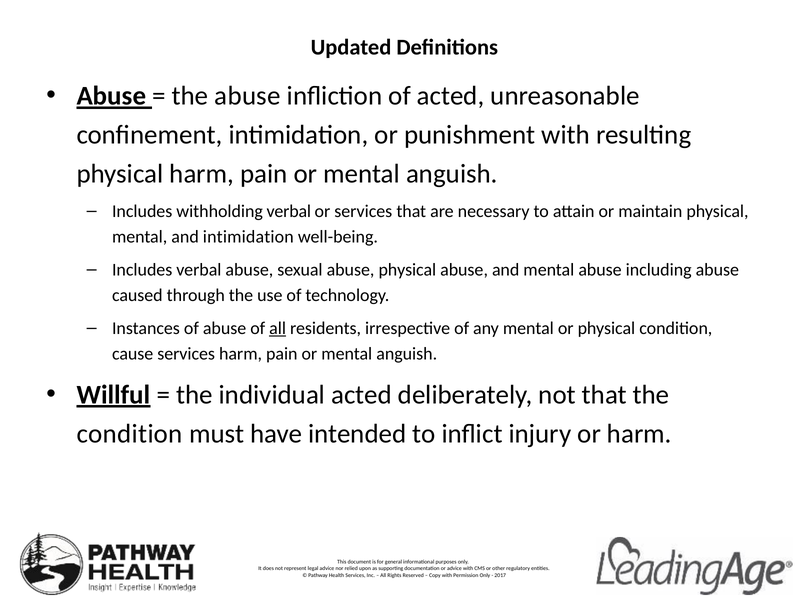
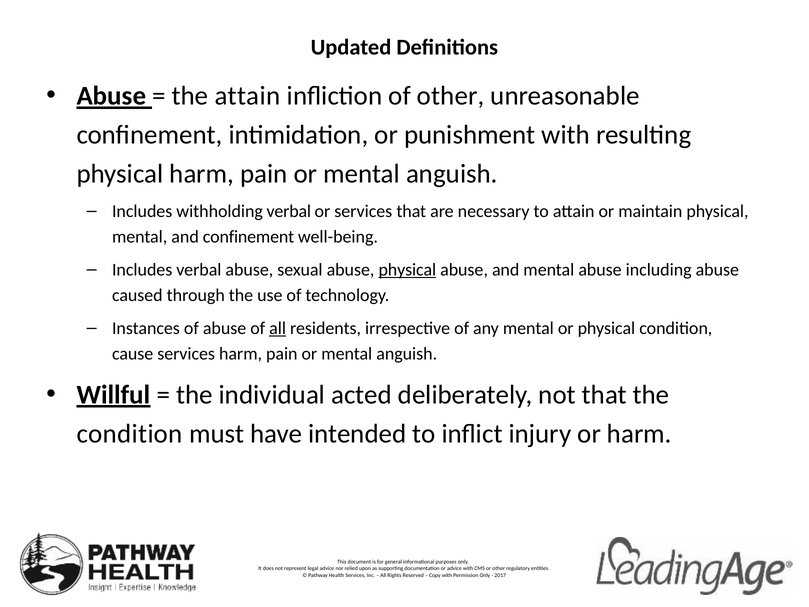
the abuse: abuse -> attain (248, 96)
of acted: acted -> other (451, 96)
and intimidation: intimidation -> confinement (248, 237)
physical underline: none -> present (407, 270)
